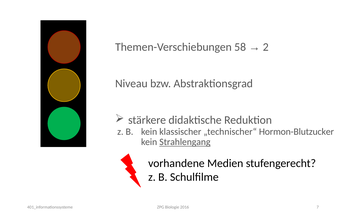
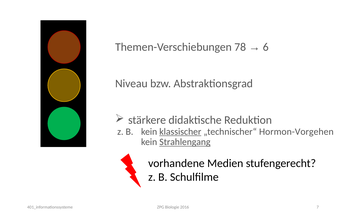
58: 58 -> 78 (240, 47)
2: 2 -> 6 (266, 47)
klassischer underline: none -> present (180, 131)
Hormon-Blutzucker: Hormon-Blutzucker -> Hormon-Vorgehen (296, 131)
